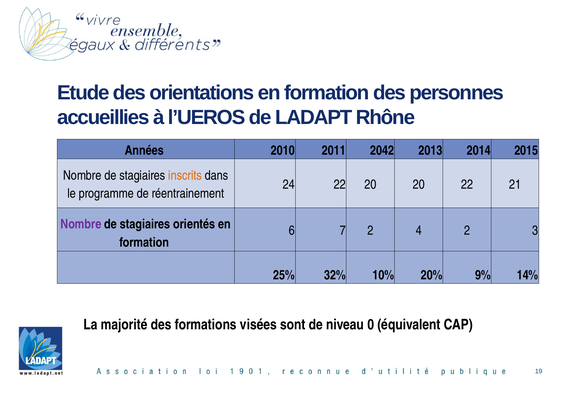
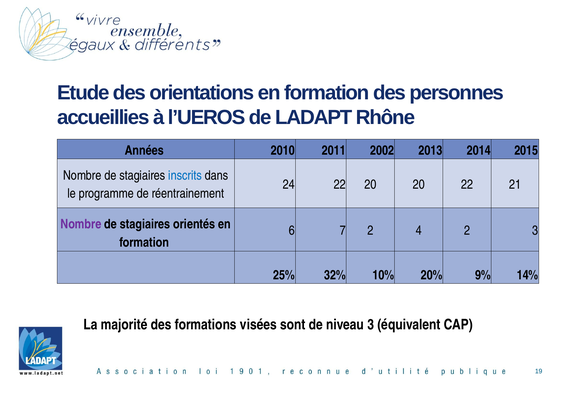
2042: 2042 -> 2002 (382, 151)
inscrits colour: orange -> blue (185, 176)
niveau 0: 0 -> 3 (371, 325)
